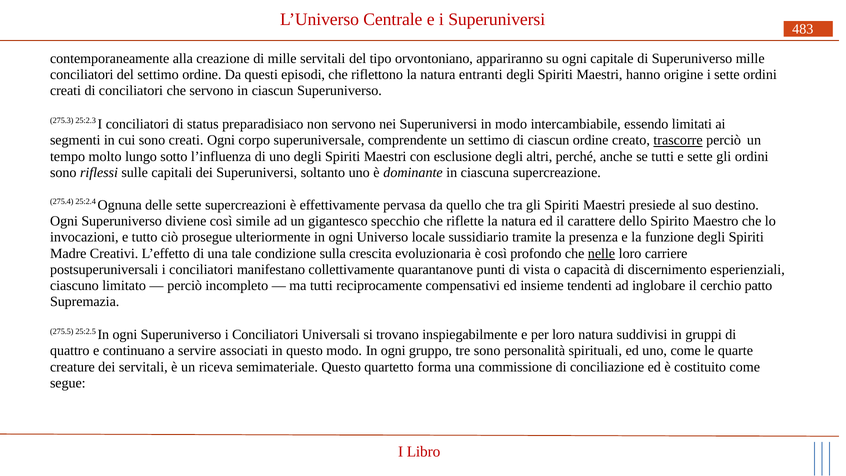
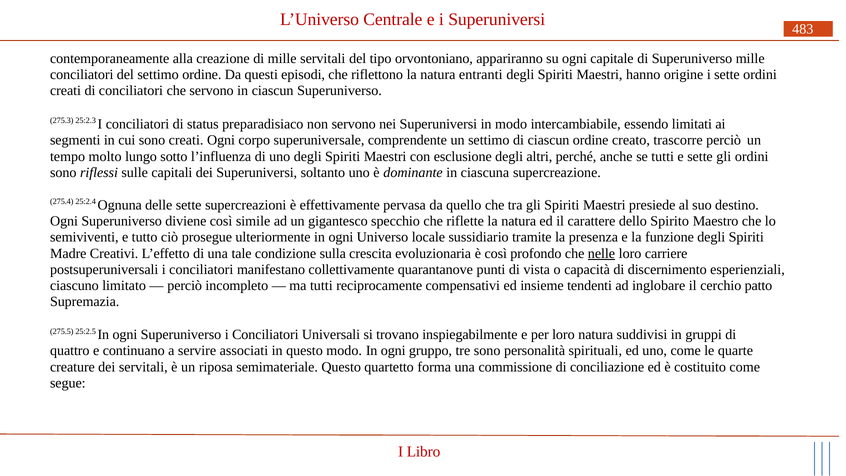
trascorre underline: present -> none (678, 140)
invocazioni: invocazioni -> semiviventi (84, 238)
riceva: riceva -> riposa (216, 367)
